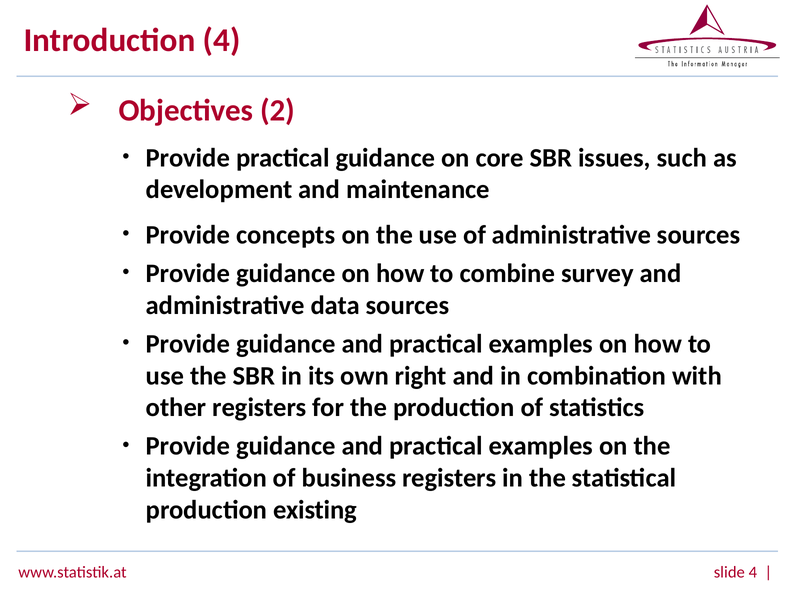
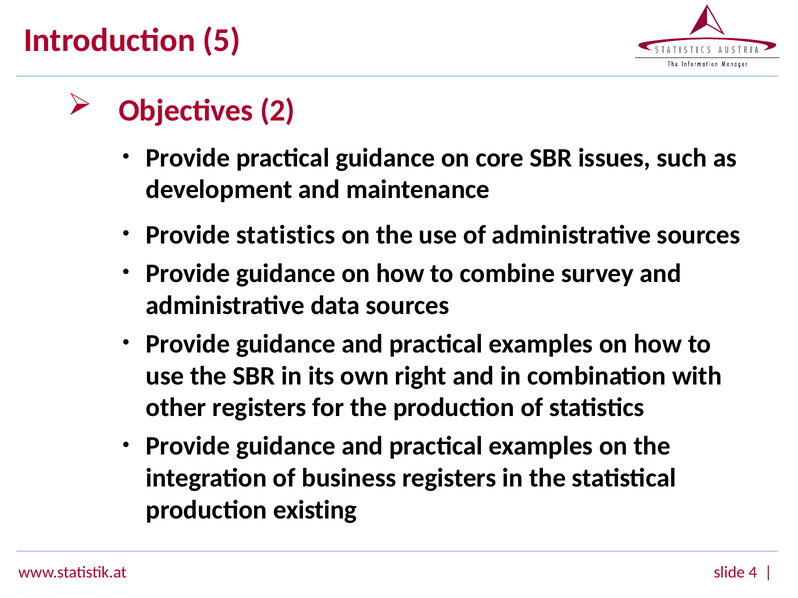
Introduction 4: 4 -> 5 (222, 40)
Provide concepts: concepts -> statistics (286, 235)
